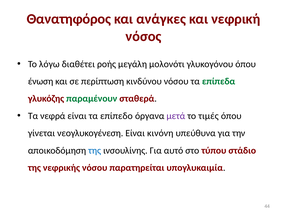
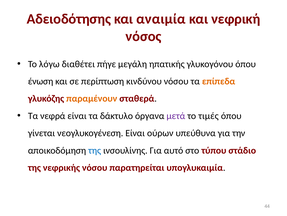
Θανατηφόρος: Θανατηφόρος -> Αδειοδότησης (69, 19)
ανάγκες: ανάγκες -> αναιμία (161, 19)
ροής: ροής -> πήγε (107, 64)
μολονότι: μολονότι -> ηπατικής (167, 64)
επίπεδα colour: green -> orange (219, 81)
παραμένουν colour: green -> orange (92, 98)
επίπεδο: επίπεδο -> δάκτυλο (116, 115)
κινόνη: κινόνη -> ούρων (160, 133)
